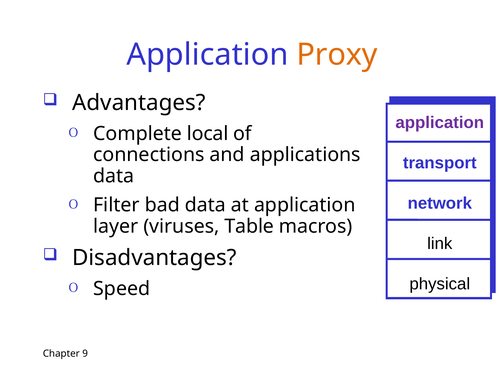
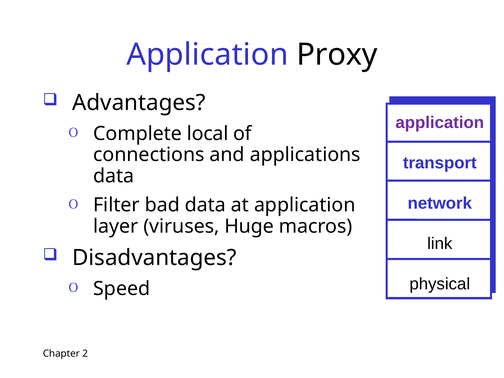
Proxy colour: orange -> black (337, 55)
Table: Table -> Huge (249, 226)
9: 9 -> 2 (85, 353)
